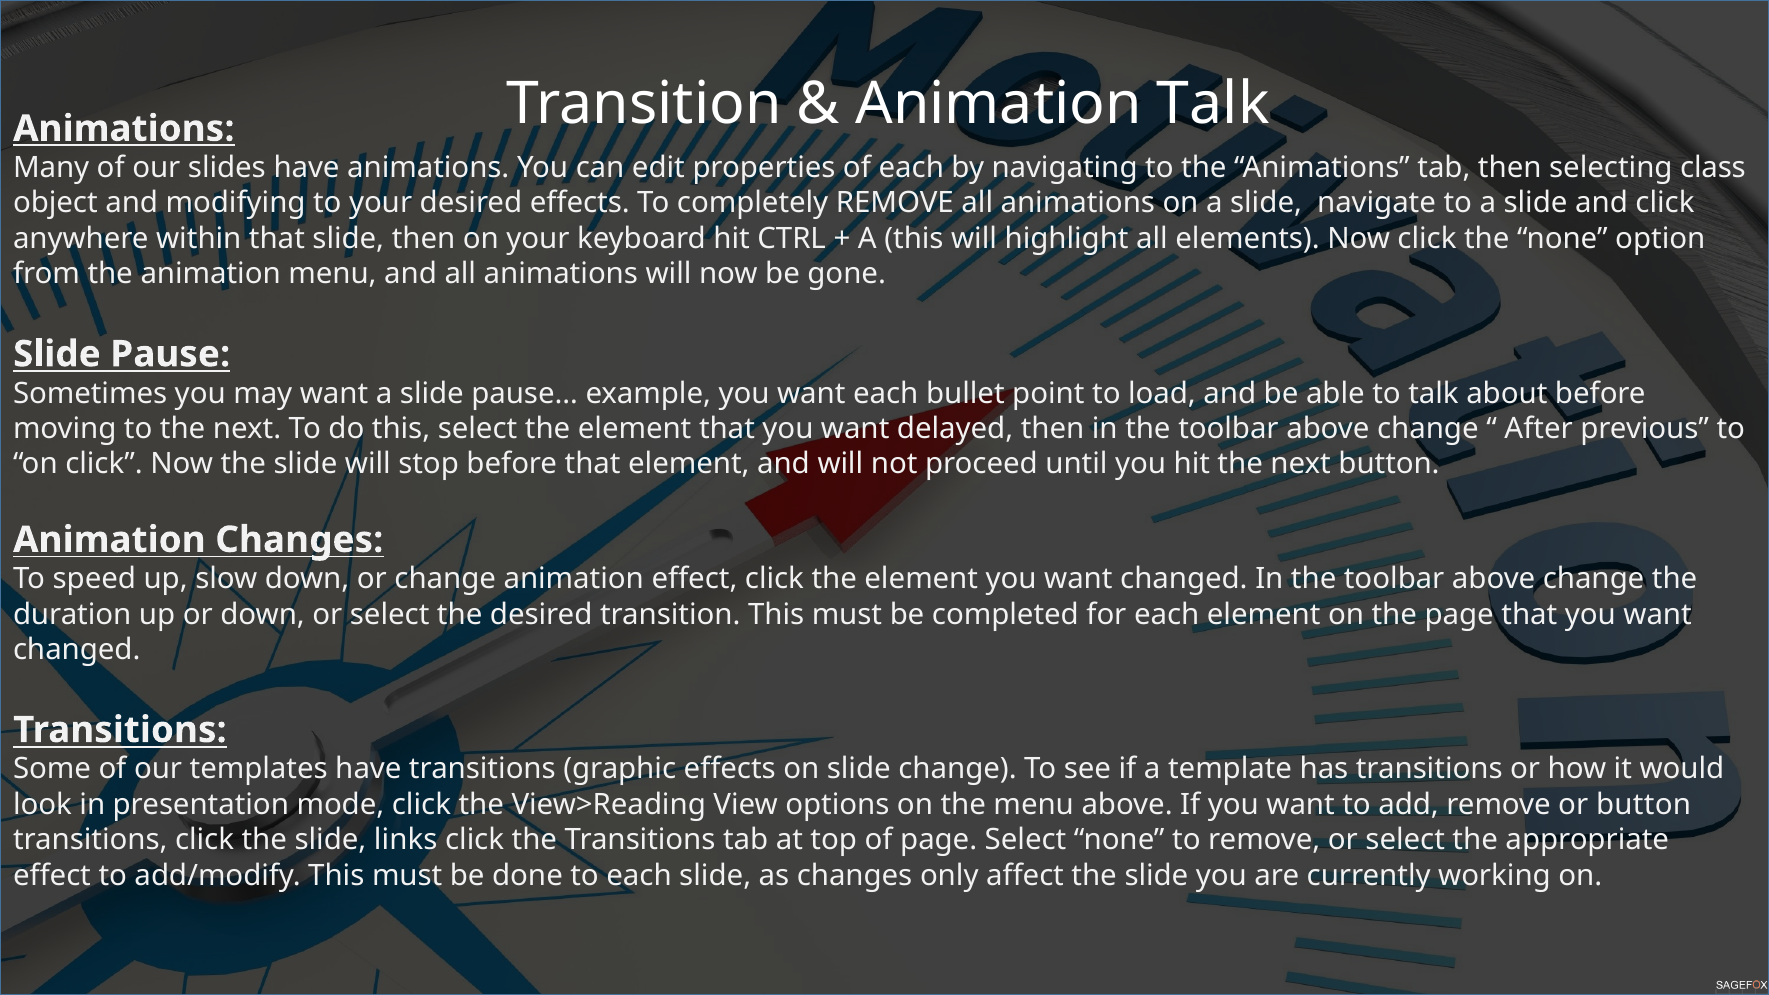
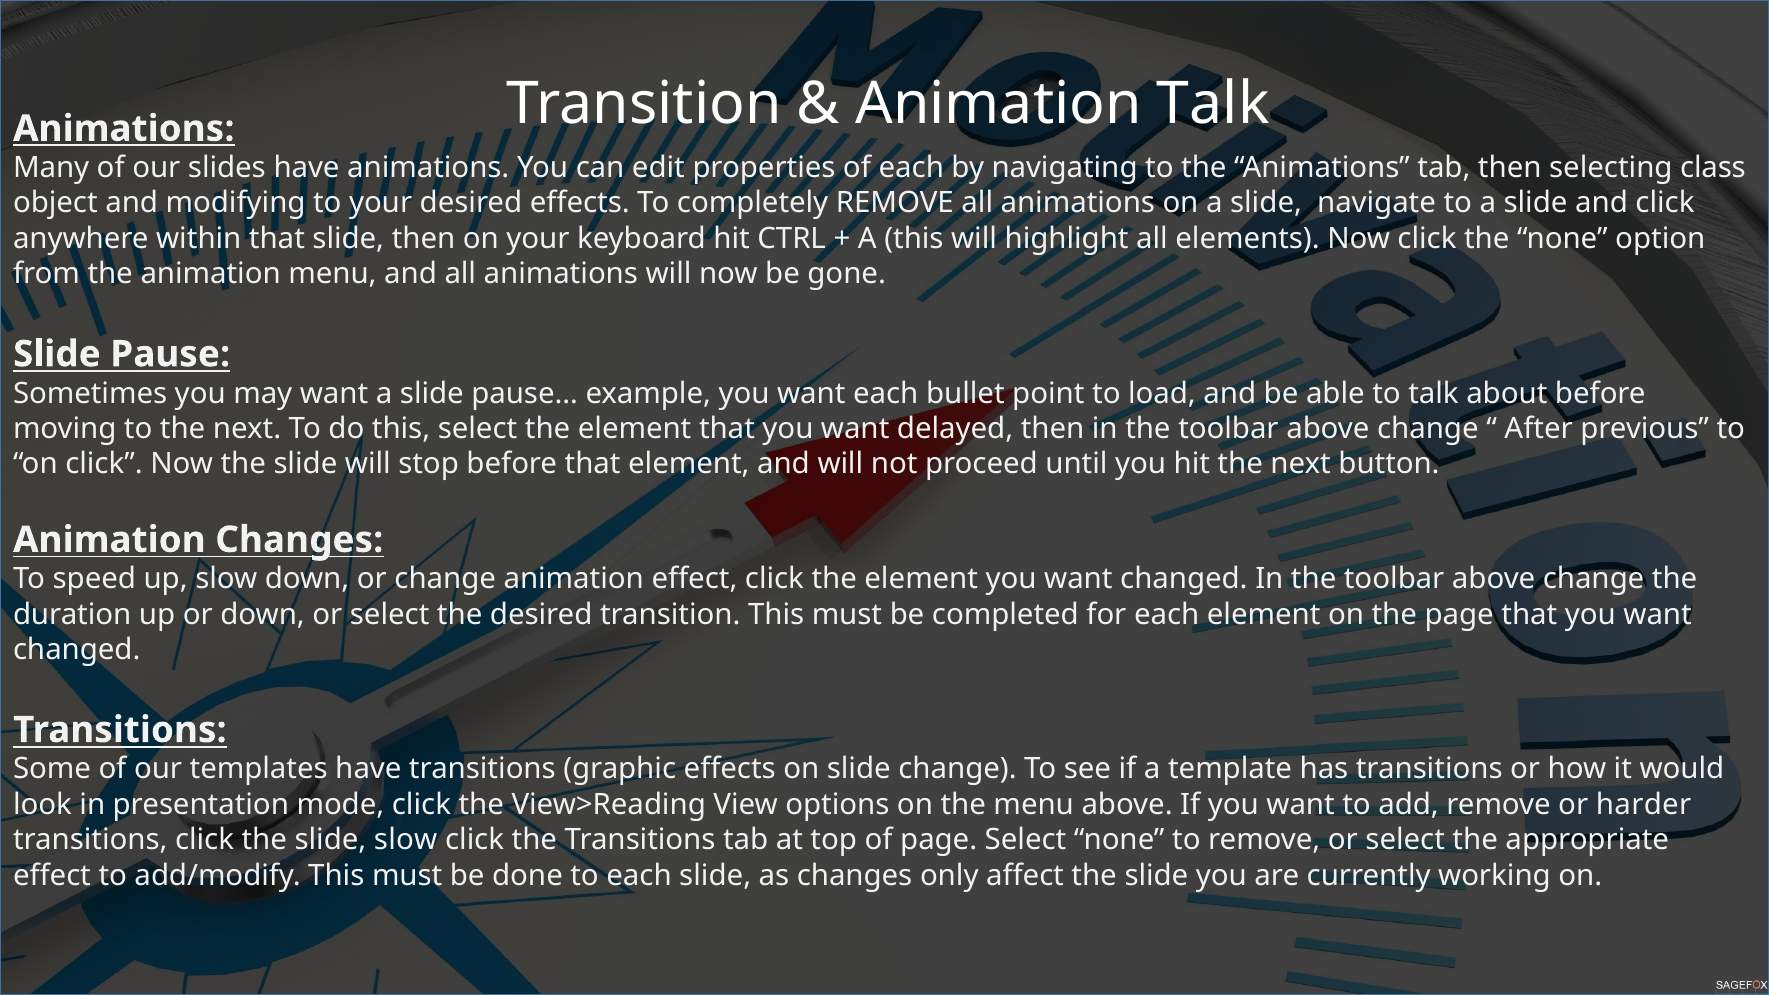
or button: button -> harder (1644, 805)
slide links: links -> slow (406, 840)
